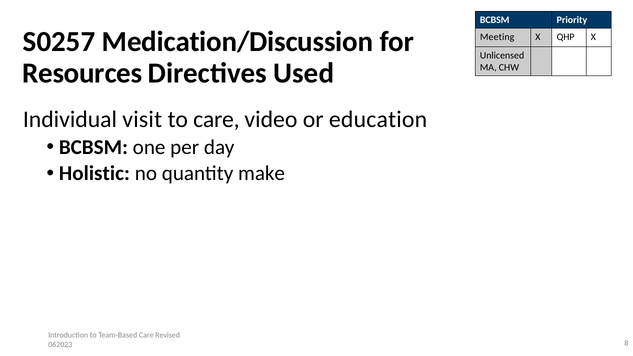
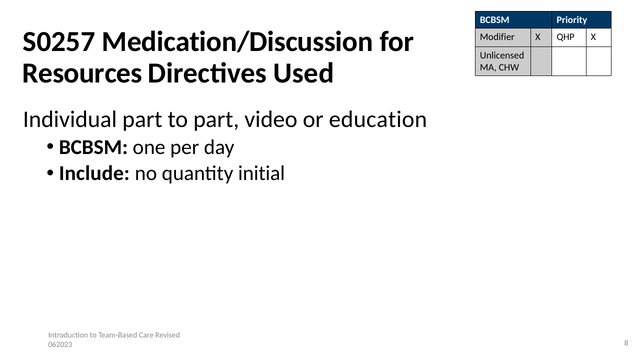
Meeting: Meeting -> Modifier (497, 37)
Individual visit: visit -> part (142, 119)
to care: care -> part (216, 119)
Holistic: Holistic -> Include (94, 173)
make: make -> initial (262, 173)
